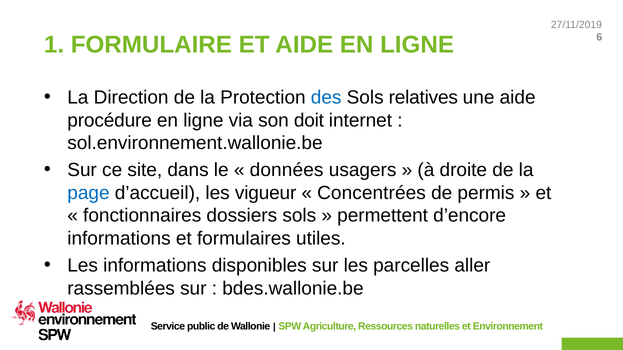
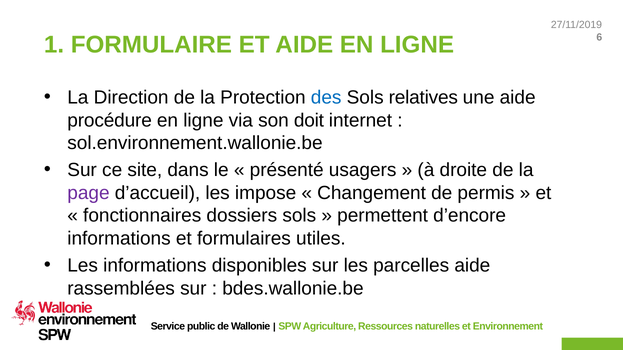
données: données -> présenté (287, 170)
page colour: blue -> purple (88, 193)
vigueur: vigueur -> impose (266, 193)
Concentrées: Concentrées -> Changement (372, 193)
parcelles aller: aller -> aide (472, 266)
